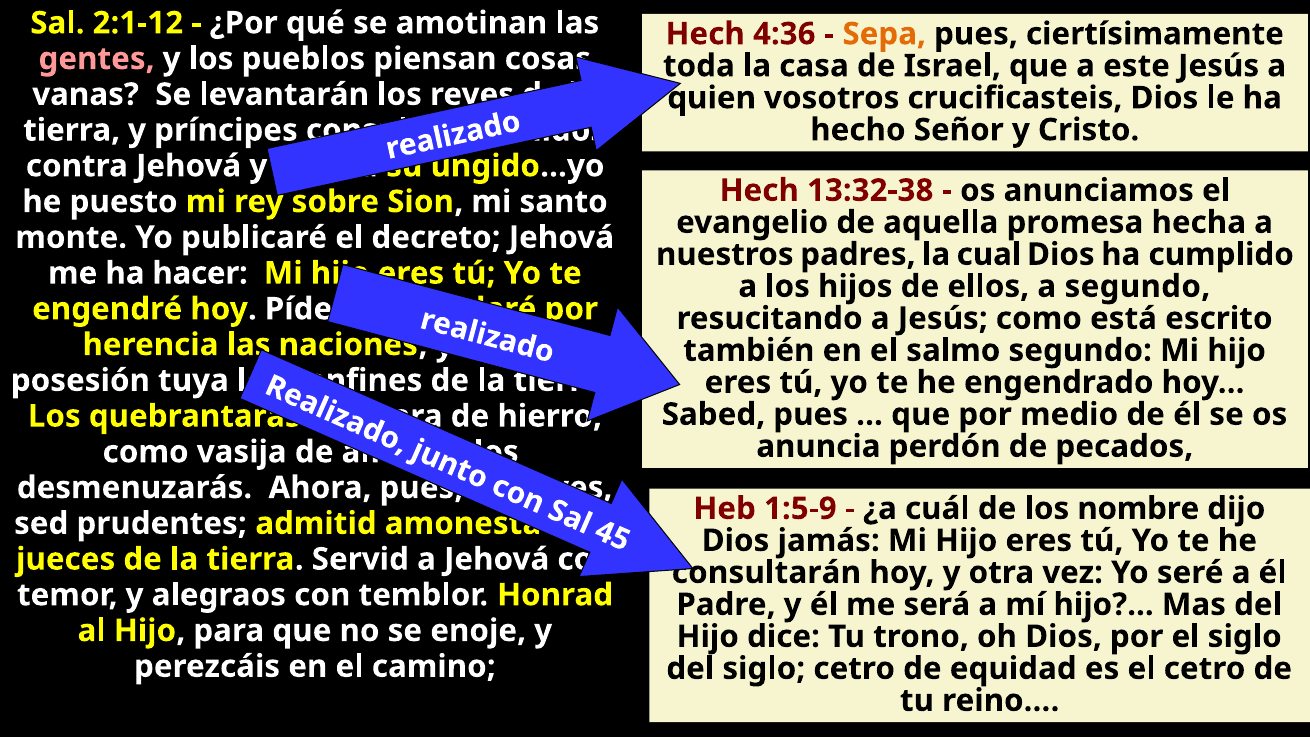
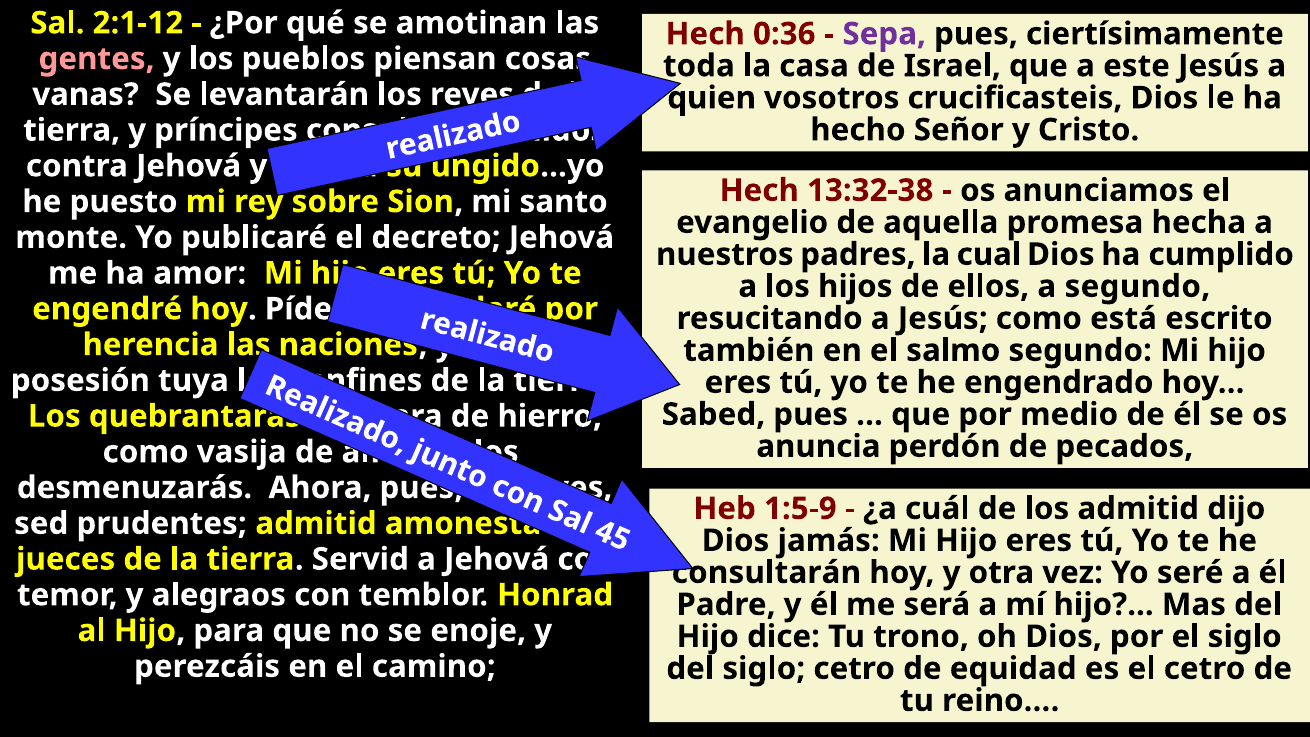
4:36: 4:36 -> 0:36 (784, 34)
Sepa colour: orange -> purple (884, 34)
hacer: hacer -> amor (200, 273)
los nombre: nombre -> admitid (1138, 509)
